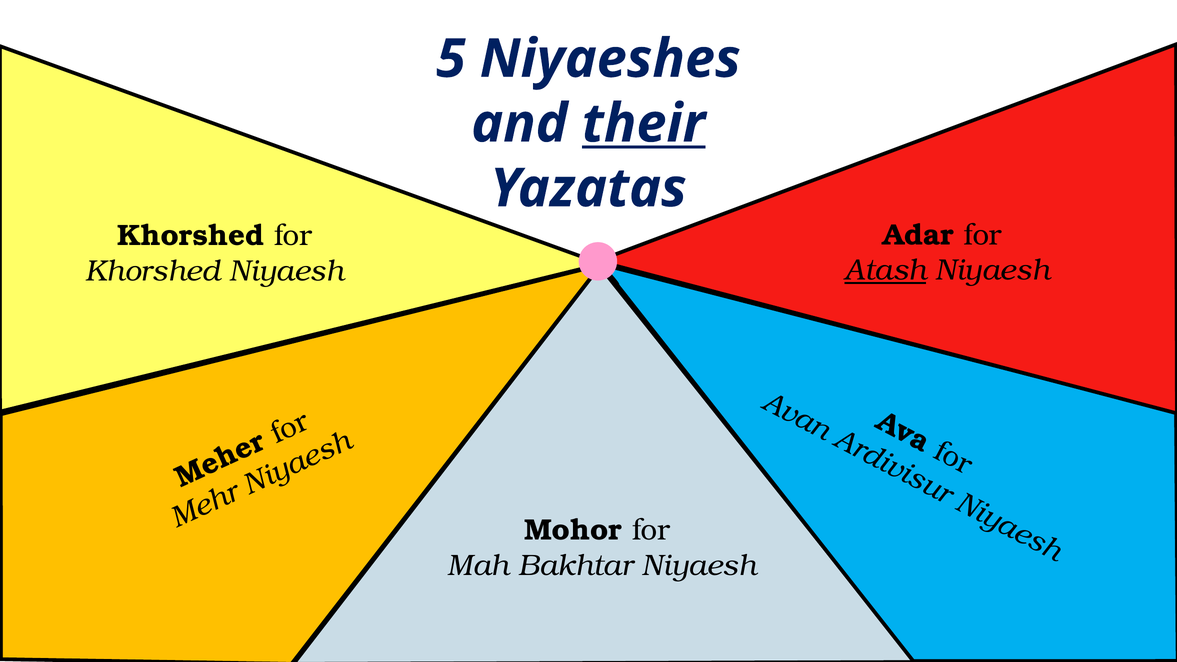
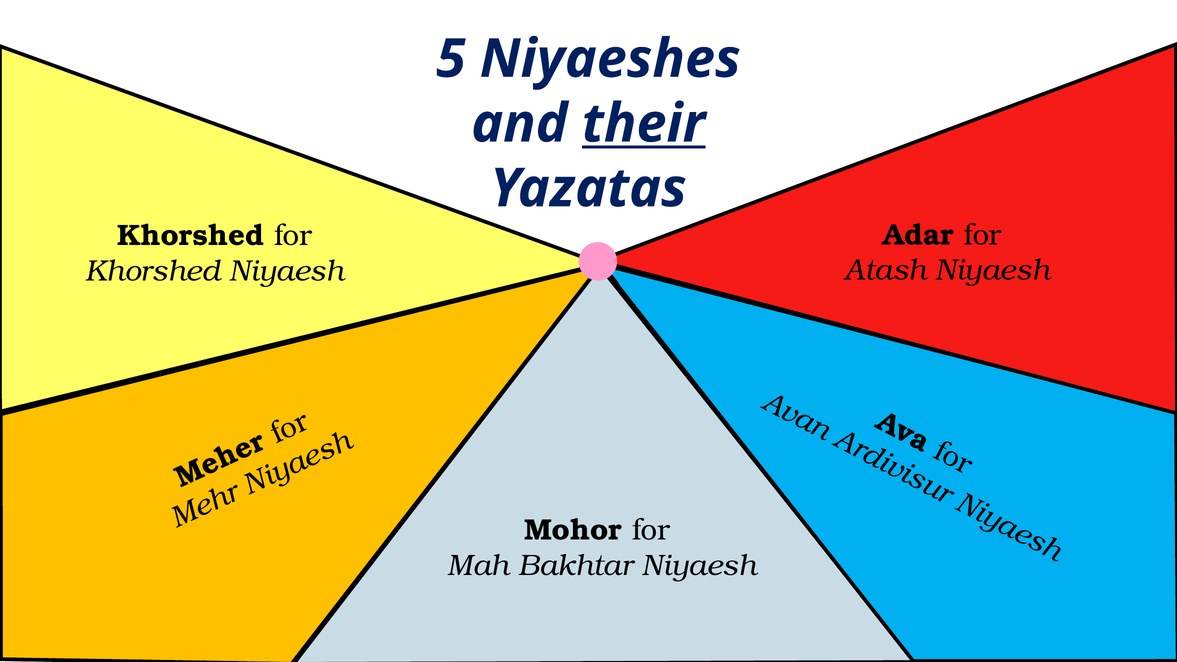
Atash underline: present -> none (885, 270)
